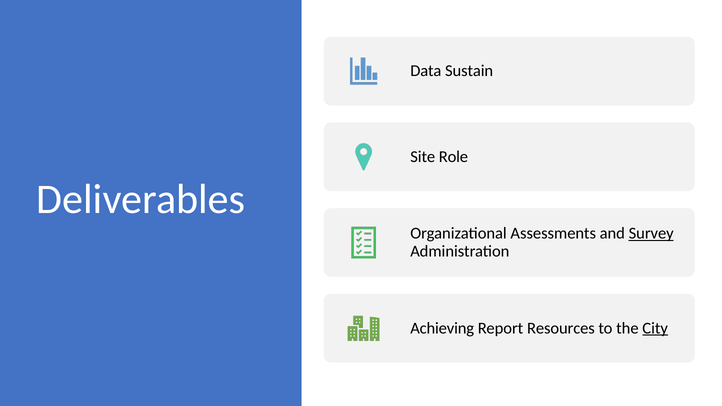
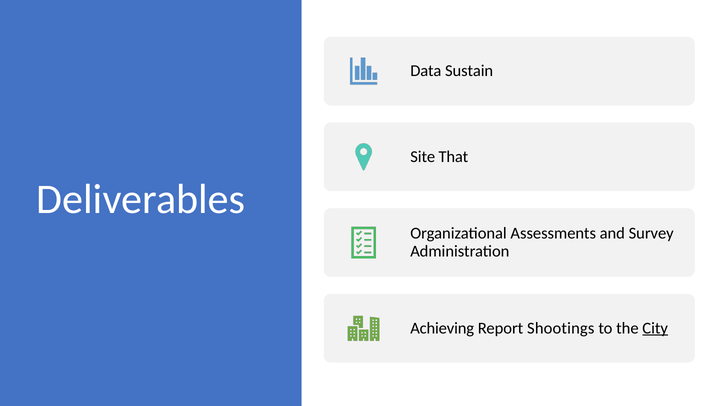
Role: Role -> That (453, 157)
Survey underline: present -> none (651, 234)
Resources: Resources -> Shootings (561, 328)
